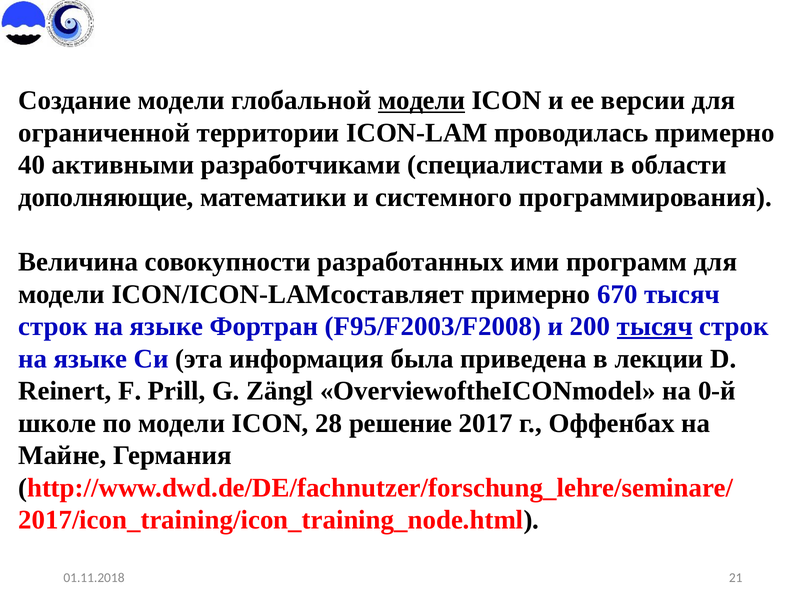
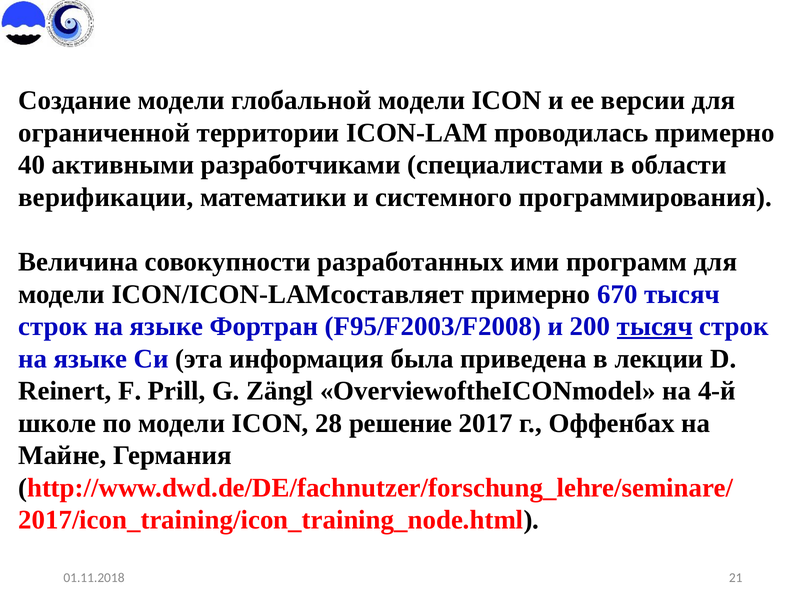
модели underline: present -> none (422, 100)
дополняющие: дополняющие -> верификации (106, 197)
0-й: 0-й -> 4-й (717, 391)
